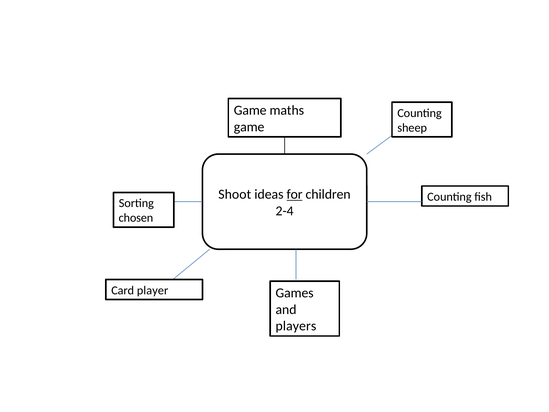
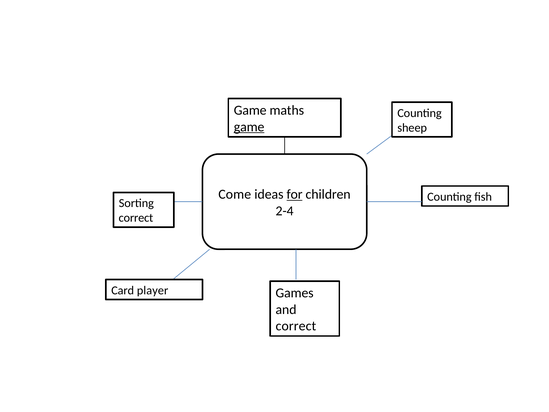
game underline: none -> present (249, 127)
Shoot: Shoot -> Come (235, 194)
chosen: chosen -> correct (136, 218)
players: players -> correct (296, 326)
